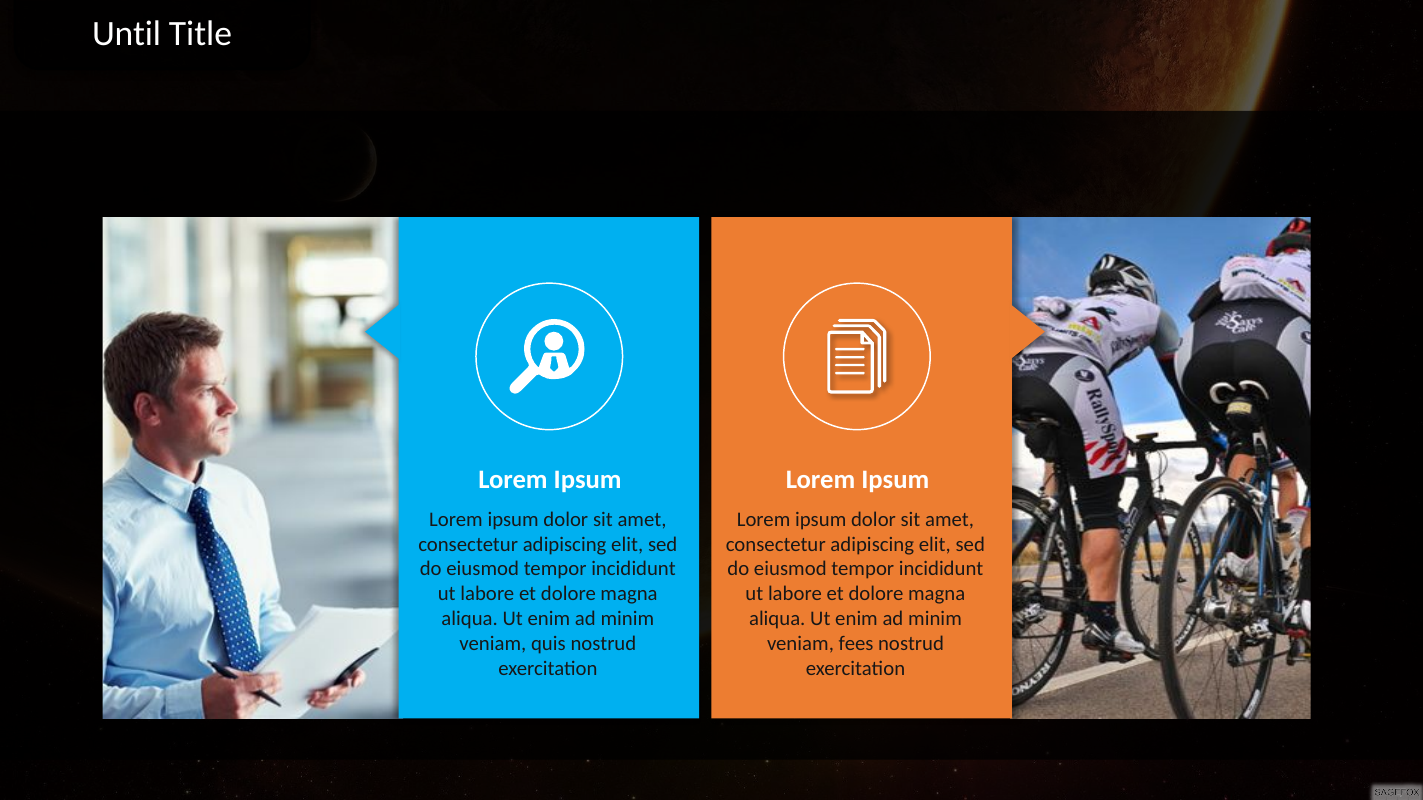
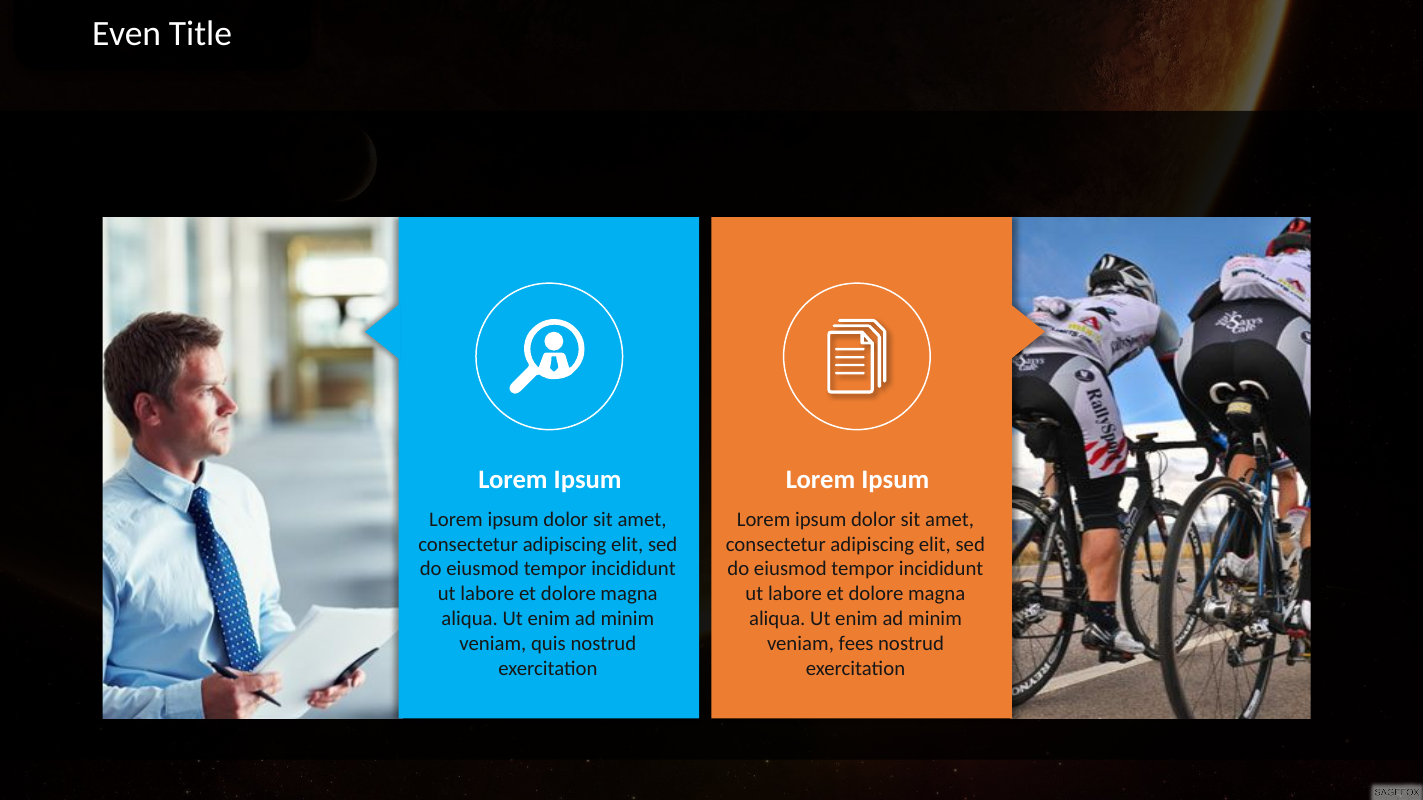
Until: Until -> Even (127, 34)
